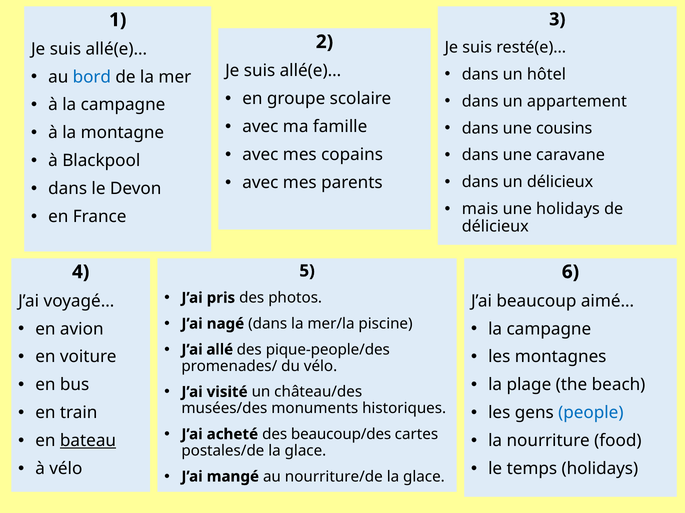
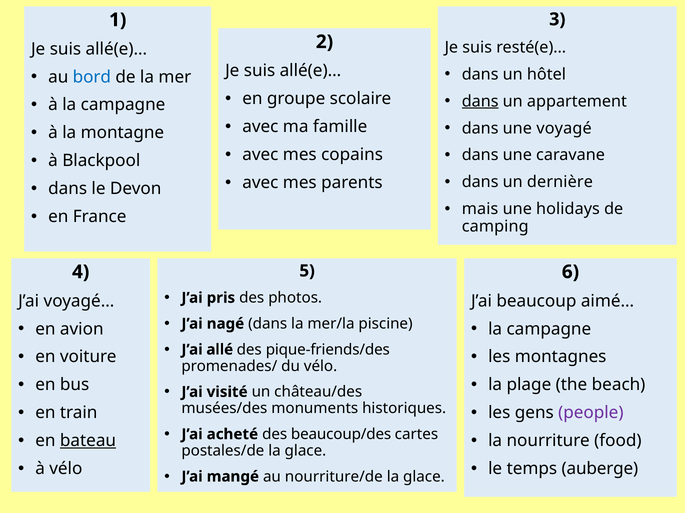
dans underline: none -> present (480, 101)
cousins: cousins -> voyagé (564, 128)
un délicieux: délicieux -> dernière (560, 182)
délicieux: délicieux -> camping (495, 227)
pique-people/des: pique-people/des -> pique-friends/des (328, 350)
people colour: blue -> purple (591, 413)
temps holidays: holidays -> auberge (600, 469)
